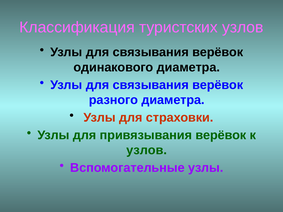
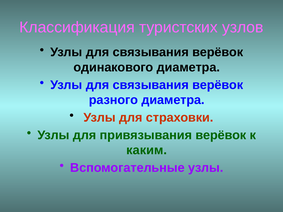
узлов: узлов -> каким (147, 150)
